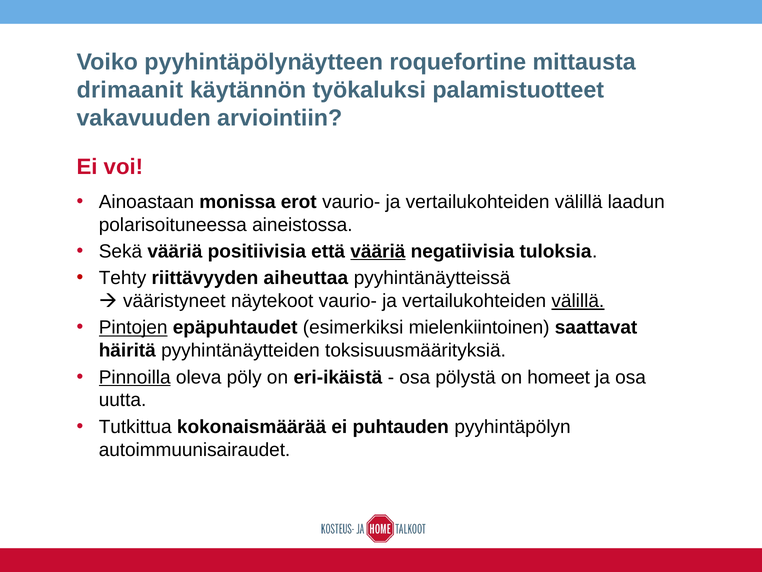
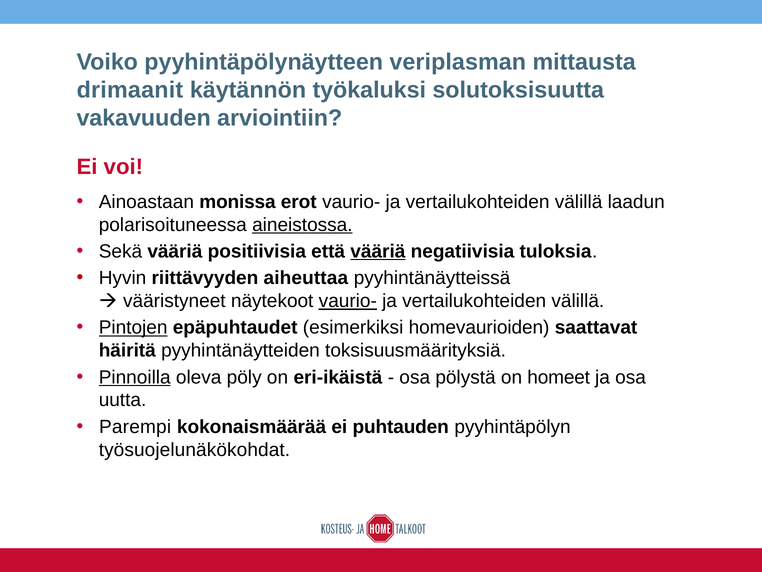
roquefortine: roquefortine -> veriplasman (458, 62)
palamistuotteet: palamistuotteet -> solutoksisuutta (518, 90)
aineistossa underline: none -> present (302, 225)
Tehty: Tehty -> Hyvin (123, 278)
vaurio- underline: none -> present (348, 301)
välillä underline: present -> none (578, 301)
mielenkiintoinen: mielenkiintoinen -> homevaurioiden (479, 327)
Tutkittua: Tutkittua -> Parempi (135, 426)
autoimmuunisairaudet: autoimmuunisairaudet -> työsuojelunäkökohdat (194, 449)
